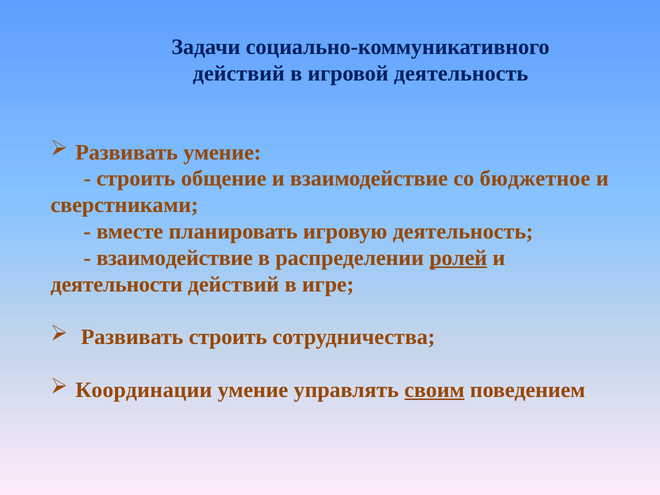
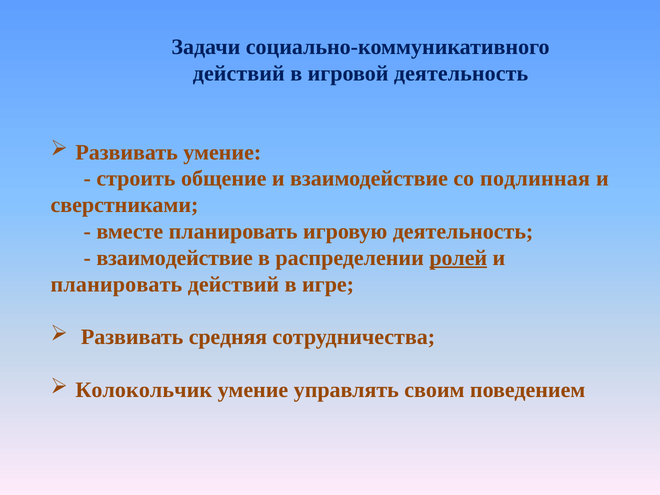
бюджетное: бюджетное -> подлинная (535, 179)
деятельности: деятельности -> планировать (116, 284)
Развивать строить: строить -> средняя (228, 337)
Координации: Координации -> Колокольчик (144, 390)
своим underline: present -> none (434, 390)
